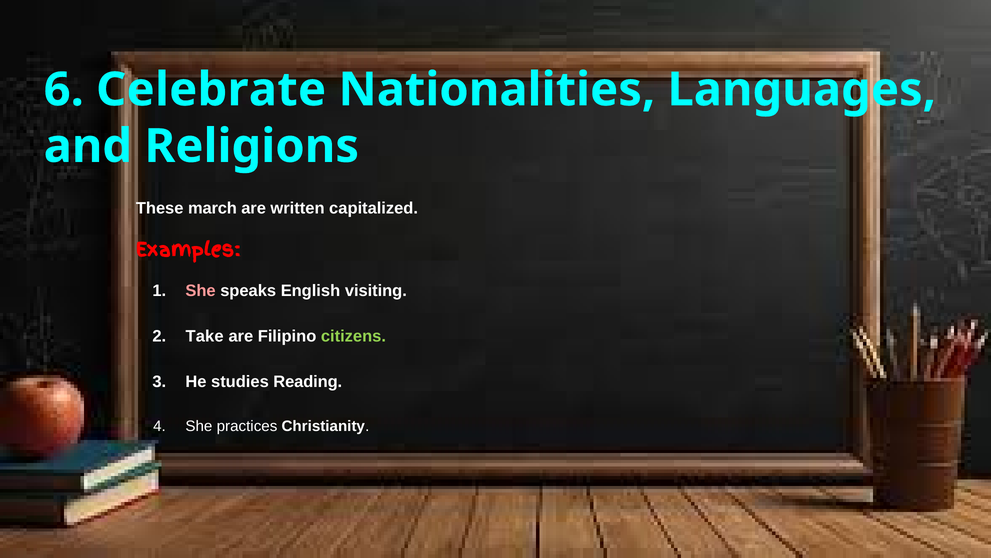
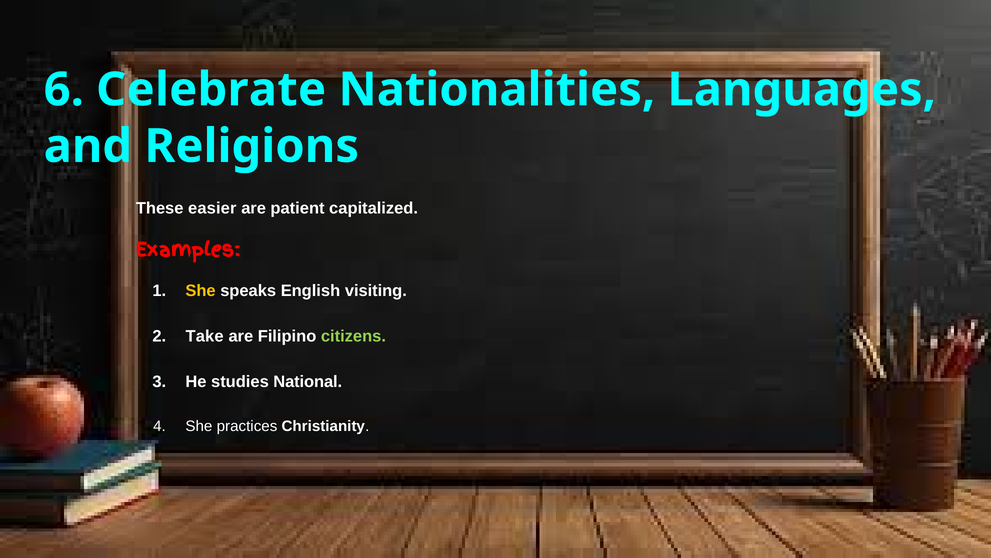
march: march -> easier (212, 208)
written: written -> patient (298, 208)
She colour: pink -> yellow (201, 290)
Reading: Reading -> National (308, 381)
